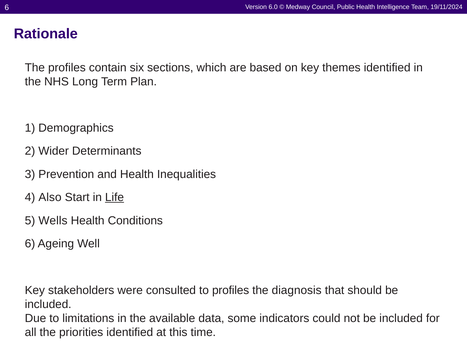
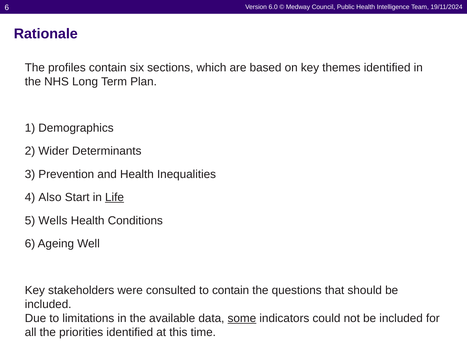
to profiles: profiles -> contain (231, 290)
diagnosis: diagnosis -> questions (297, 290)
some underline: none -> present (242, 318)
